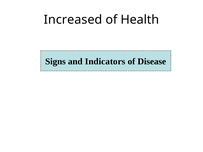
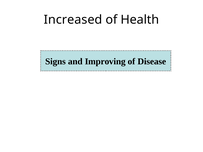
Indicators: Indicators -> Improving (105, 62)
